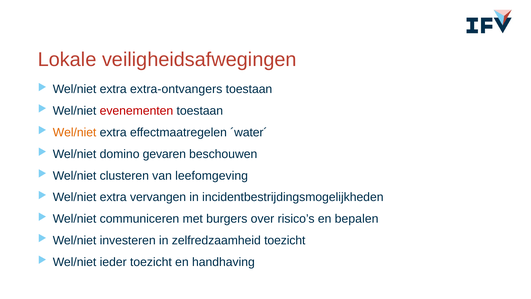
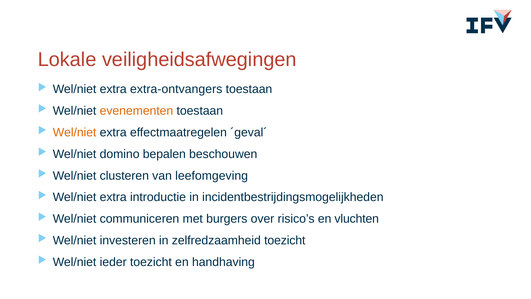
evenementen colour: red -> orange (136, 111)
´water´: ´water´ -> ´geval´ (249, 132)
gevaren: gevaren -> bepalen (164, 154)
vervangen: vervangen -> introductie (158, 197)
bepalen: bepalen -> vluchten (357, 219)
